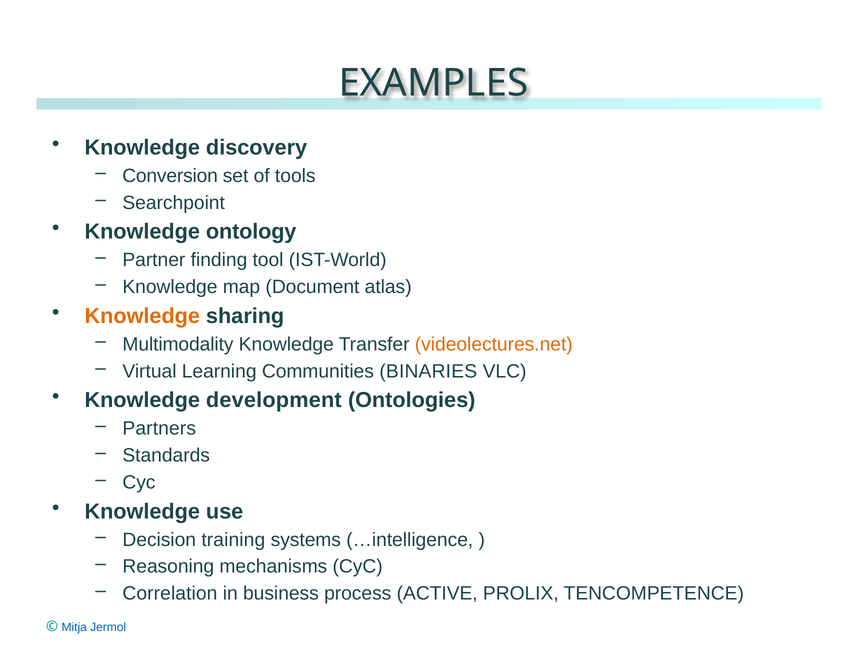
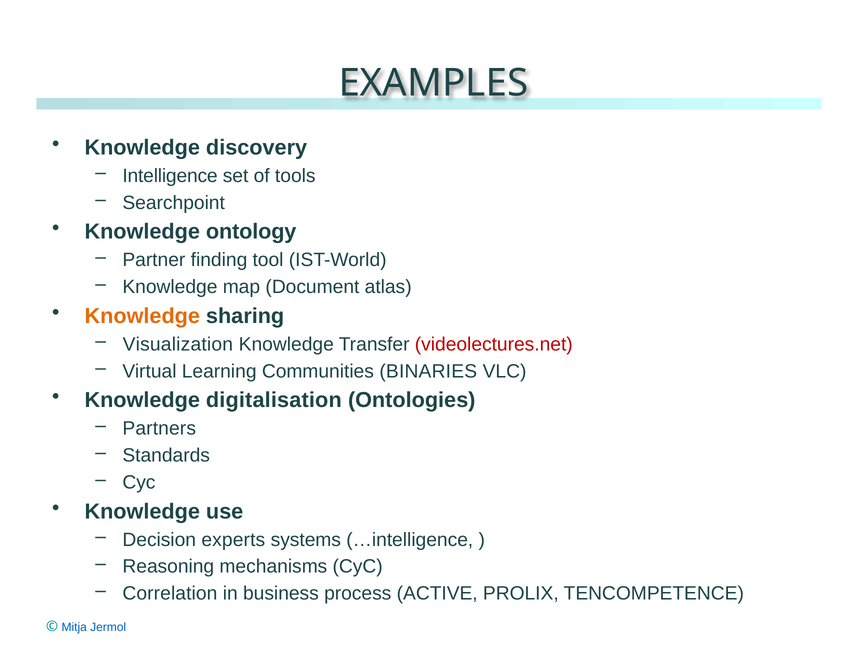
Conversion: Conversion -> Intelligence (170, 176)
Multimodality: Multimodality -> Visualization (178, 344)
videolectures.net colour: orange -> red (494, 344)
development: development -> digitalisation (274, 400)
training: training -> experts (233, 540)
